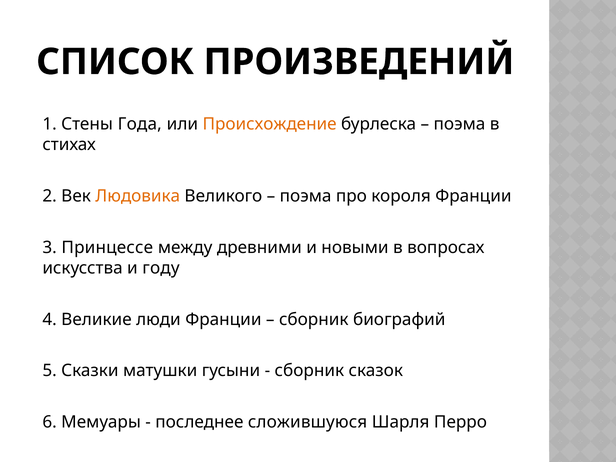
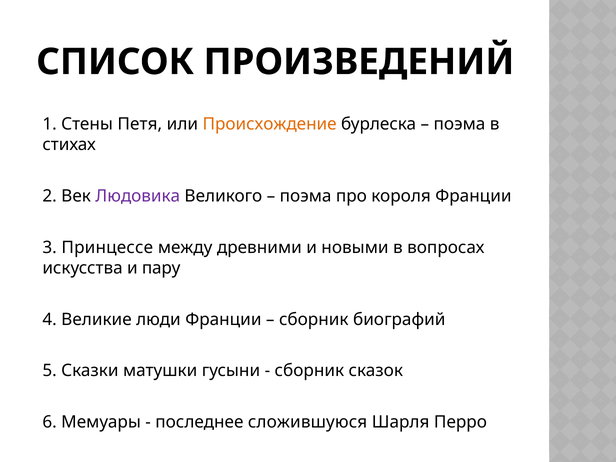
Года: Года -> Петя (140, 124)
Людовика colour: orange -> purple (138, 196)
году: году -> пару (161, 268)
